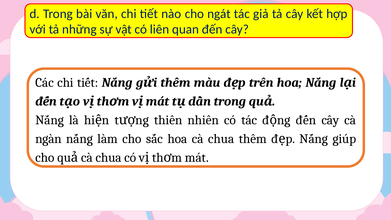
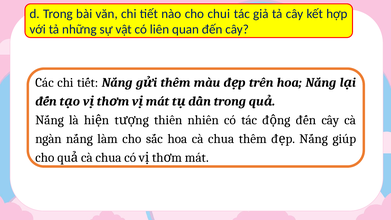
ngát: ngát -> chui (219, 14)
